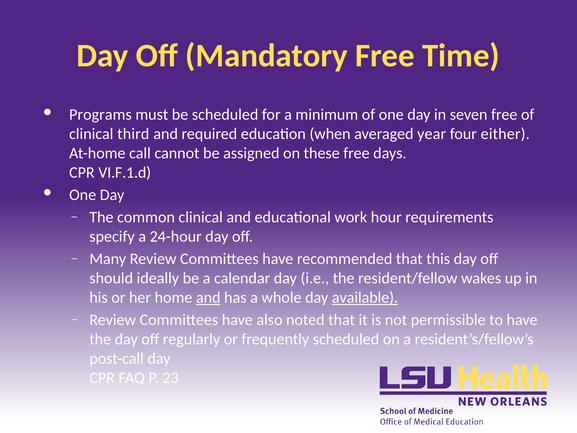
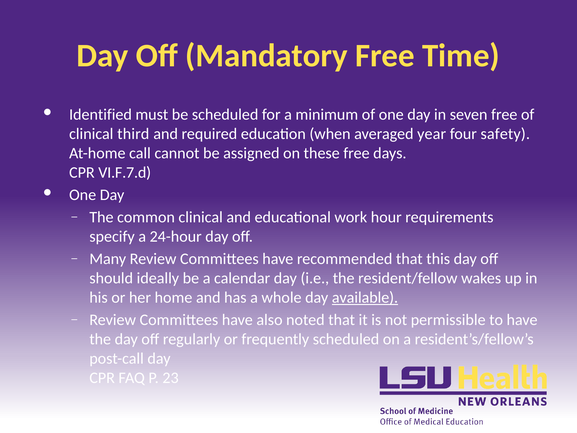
Programs: Programs -> Identified (100, 115)
either: either -> safety (505, 134)
VI.F.1.d: VI.F.1.d -> VI.F.7.d (125, 172)
and underline: present -> none (208, 297)
